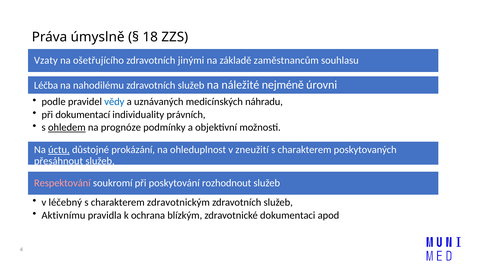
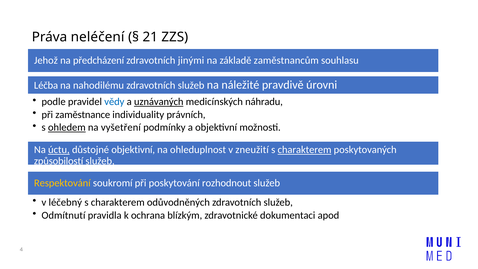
úmyslně: úmyslně -> neléčení (98, 37)
18: 18 -> 21 (150, 37)
Vzaty: Vzaty -> Jehož (46, 60)
ošetřujícího: ošetřujícího -> předcházení (99, 60)
nejméně: nejméně -> pravdivě (283, 85)
uznávaných underline: none -> present (159, 102)
dokumentací: dokumentací -> zaměstnance (83, 115)
prognóze: prognóze -> vyšetření (121, 127)
důstojné prokázání: prokázání -> objektivní (133, 150)
charakterem underline: none -> present (305, 150)
přesáhnout: přesáhnout -> způsobilostí (59, 161)
Respektování colour: pink -> yellow (62, 183)
zdravotnickým: zdravotnickým -> odůvodněných (178, 202)
Aktivnímu: Aktivnímu -> Odmítnutí (63, 215)
